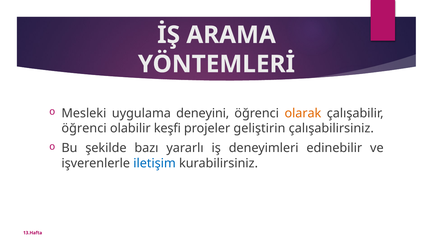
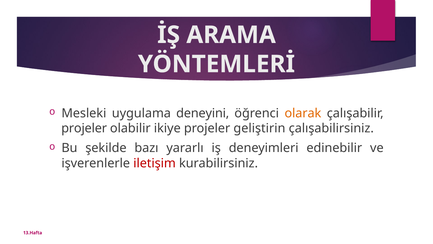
öğrenci: öğrenci -> projeler (84, 128)
keşfi: keşfi -> ikiye (167, 128)
iletişim colour: blue -> red (155, 163)
